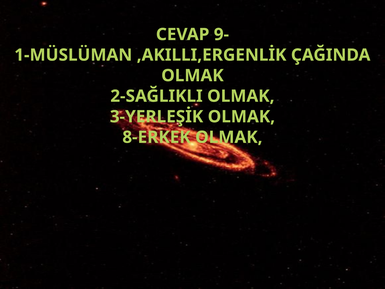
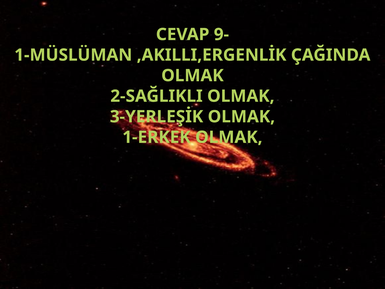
8-ERKEK: 8-ERKEK -> 1-ERKEK (157, 137)
